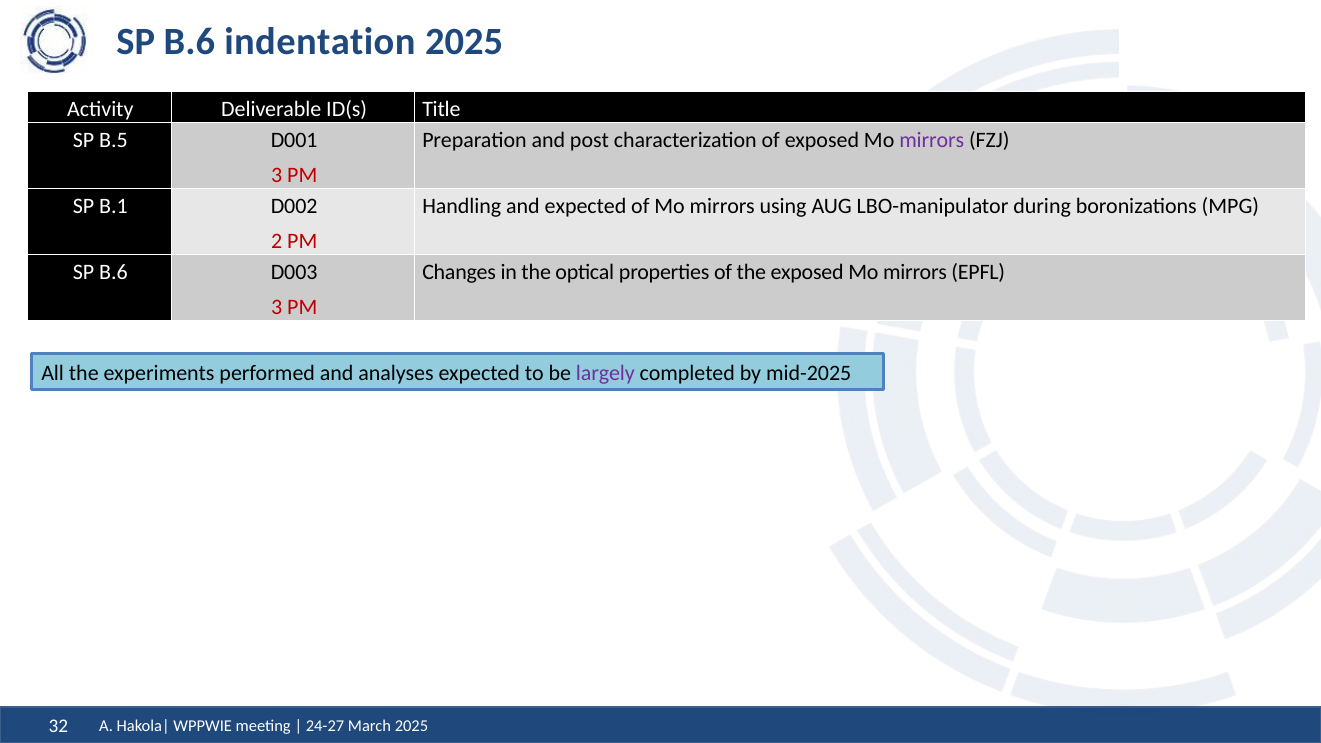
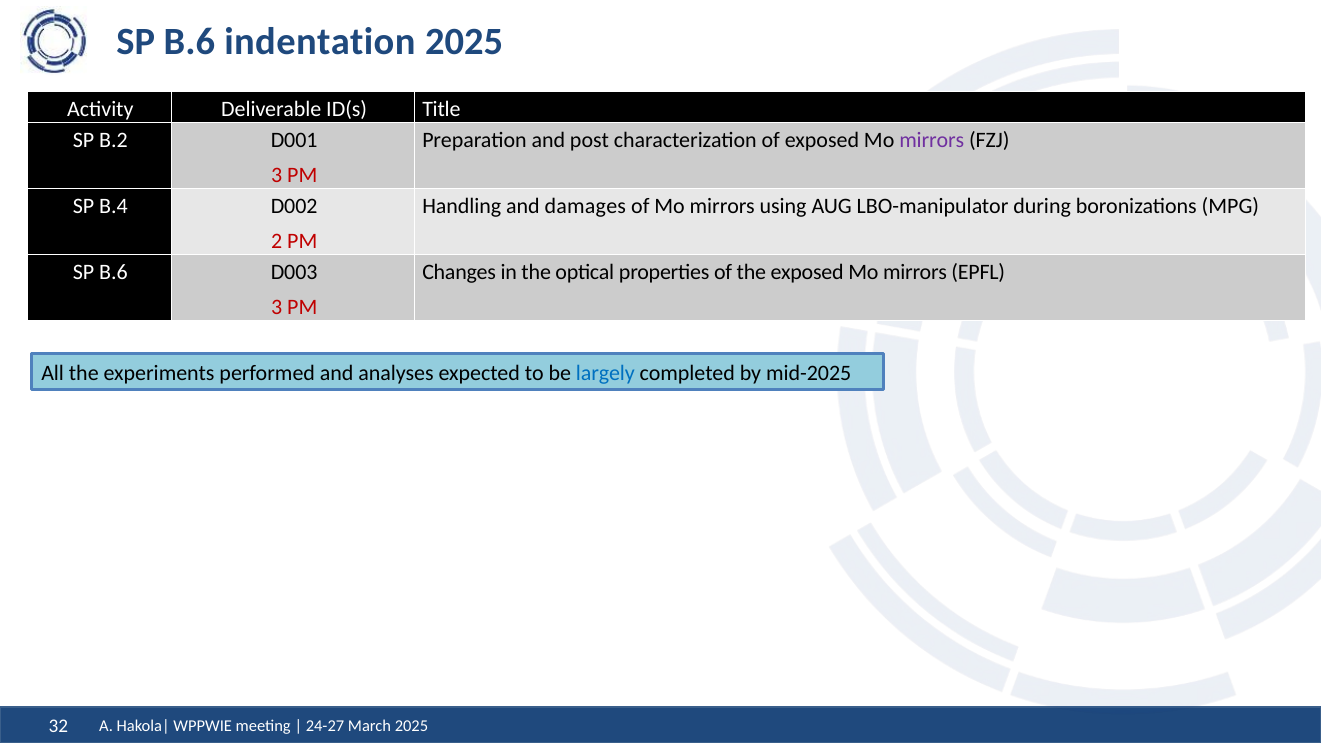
B.5: B.5 -> B.2 (113, 140)
B.1: B.1 -> B.4 (113, 206)
and expected: expected -> damages (585, 206)
largely colour: purple -> blue (605, 373)
